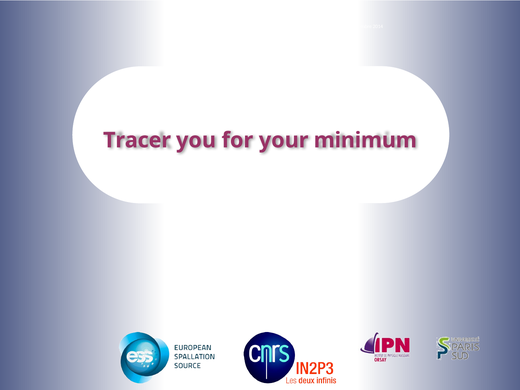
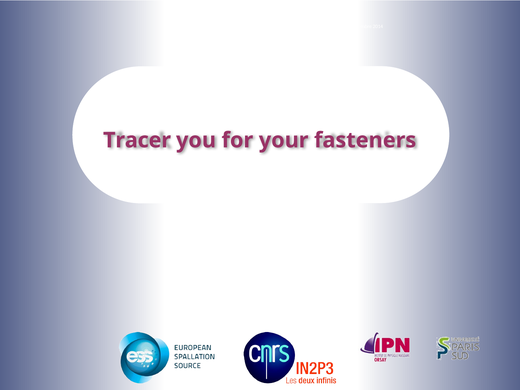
minimum: minimum -> fasteners (365, 140)
